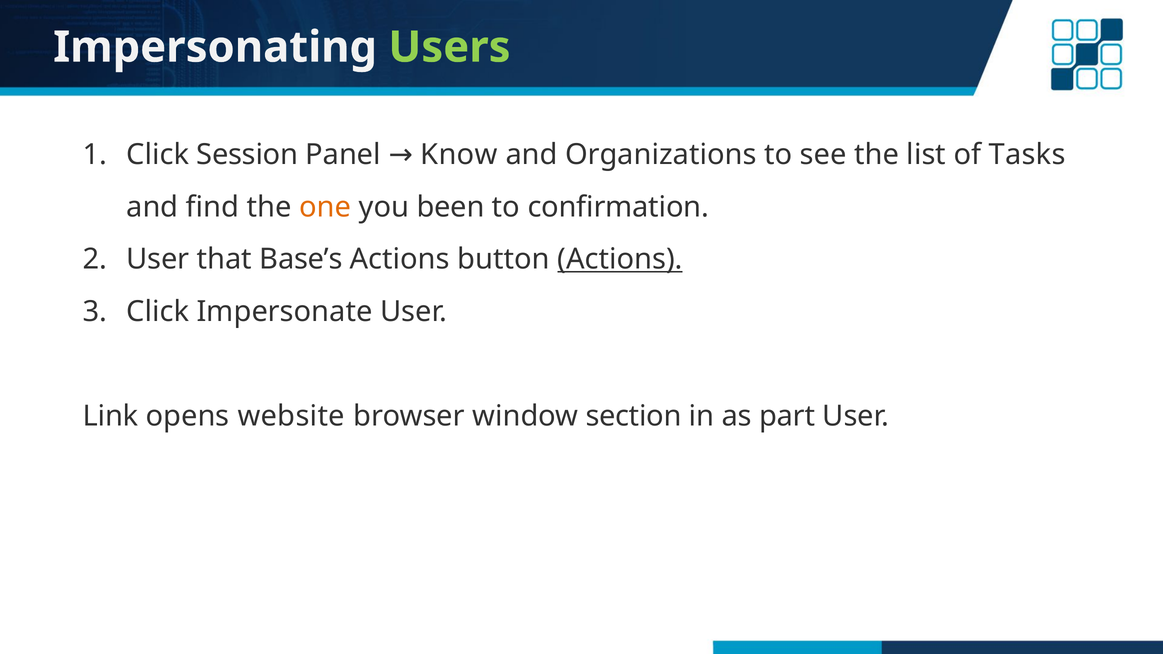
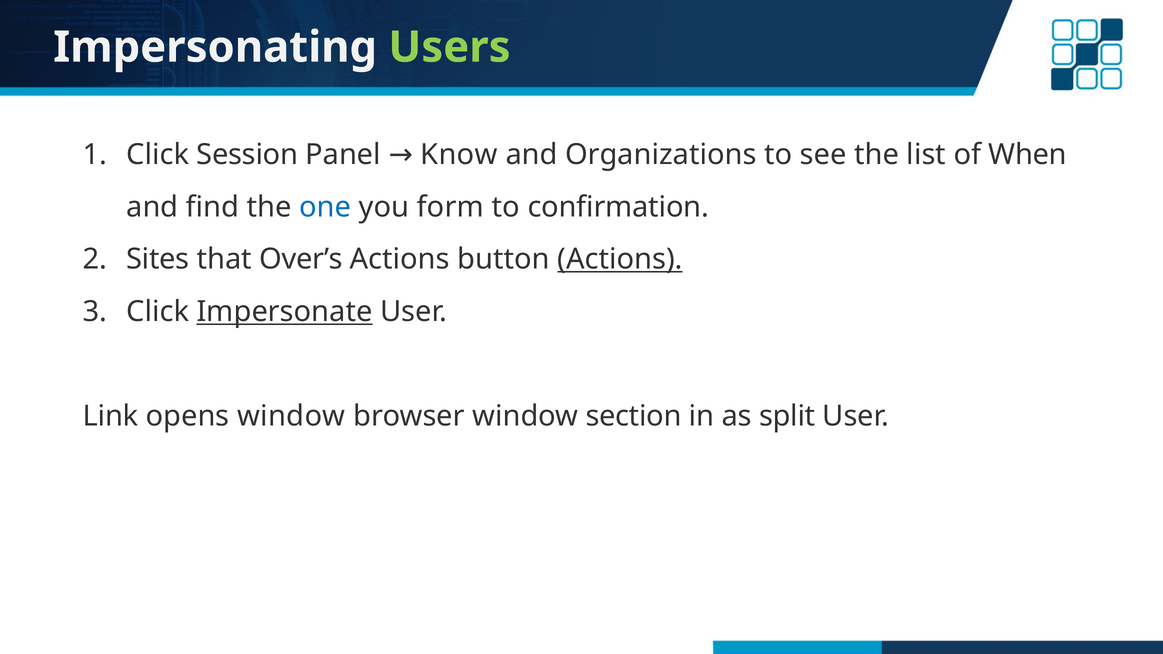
Tasks: Tasks -> When (1028, 155)
one colour: orange -> blue (325, 207)
been: been -> form (450, 207)
User: User -> Sites (158, 259)
Base’s: Base’s -> Over’s (301, 259)
Impersonate underline: none -> present (285, 312)
opens website: website -> window (291, 416)
part: part -> split (787, 416)
